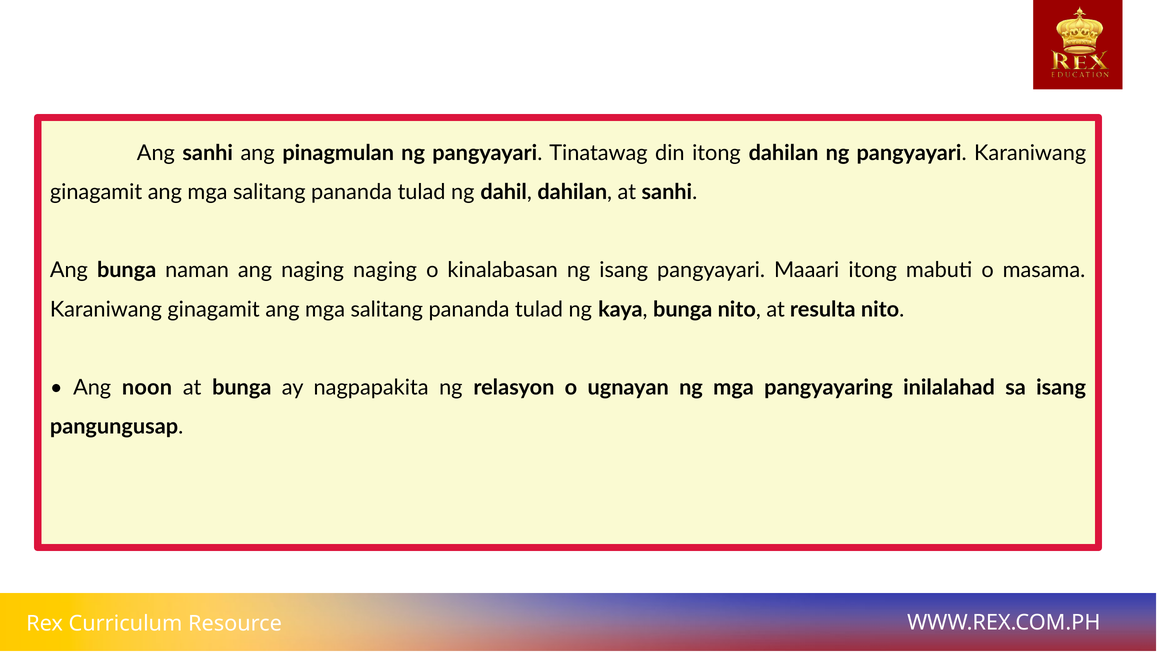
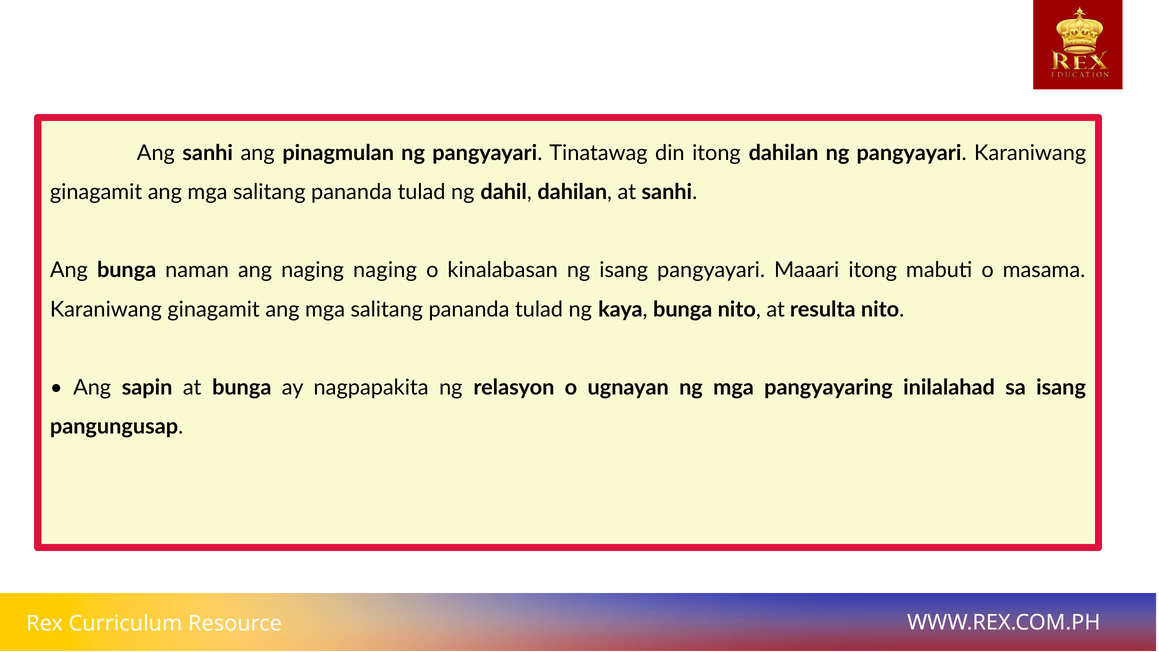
noon: noon -> sapin (147, 388)
